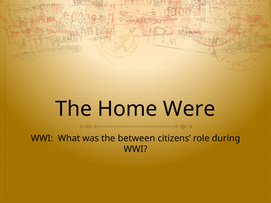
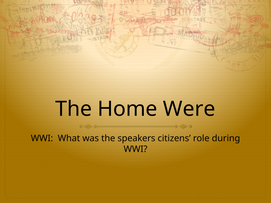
between: between -> speakers (136, 138)
